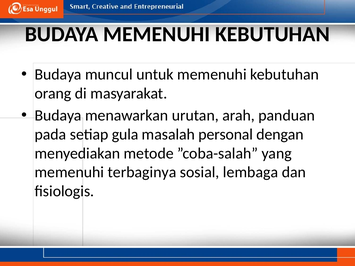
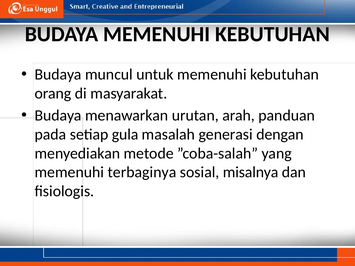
personal: personal -> generasi (226, 135)
lembaga: lembaga -> misalnya (251, 172)
